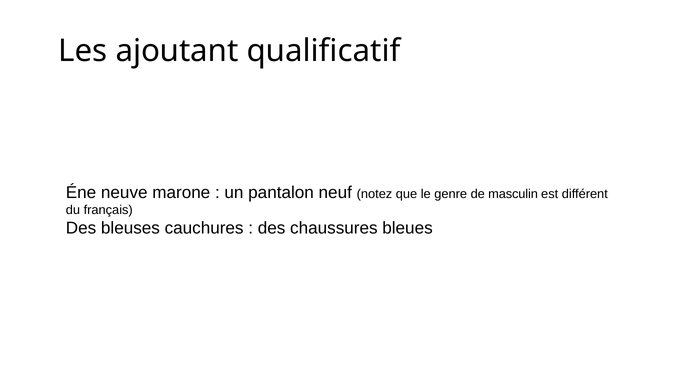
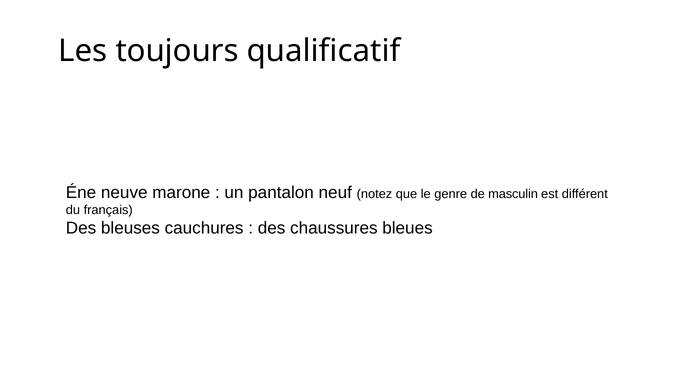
ajoutant: ajoutant -> toujours (177, 51)
